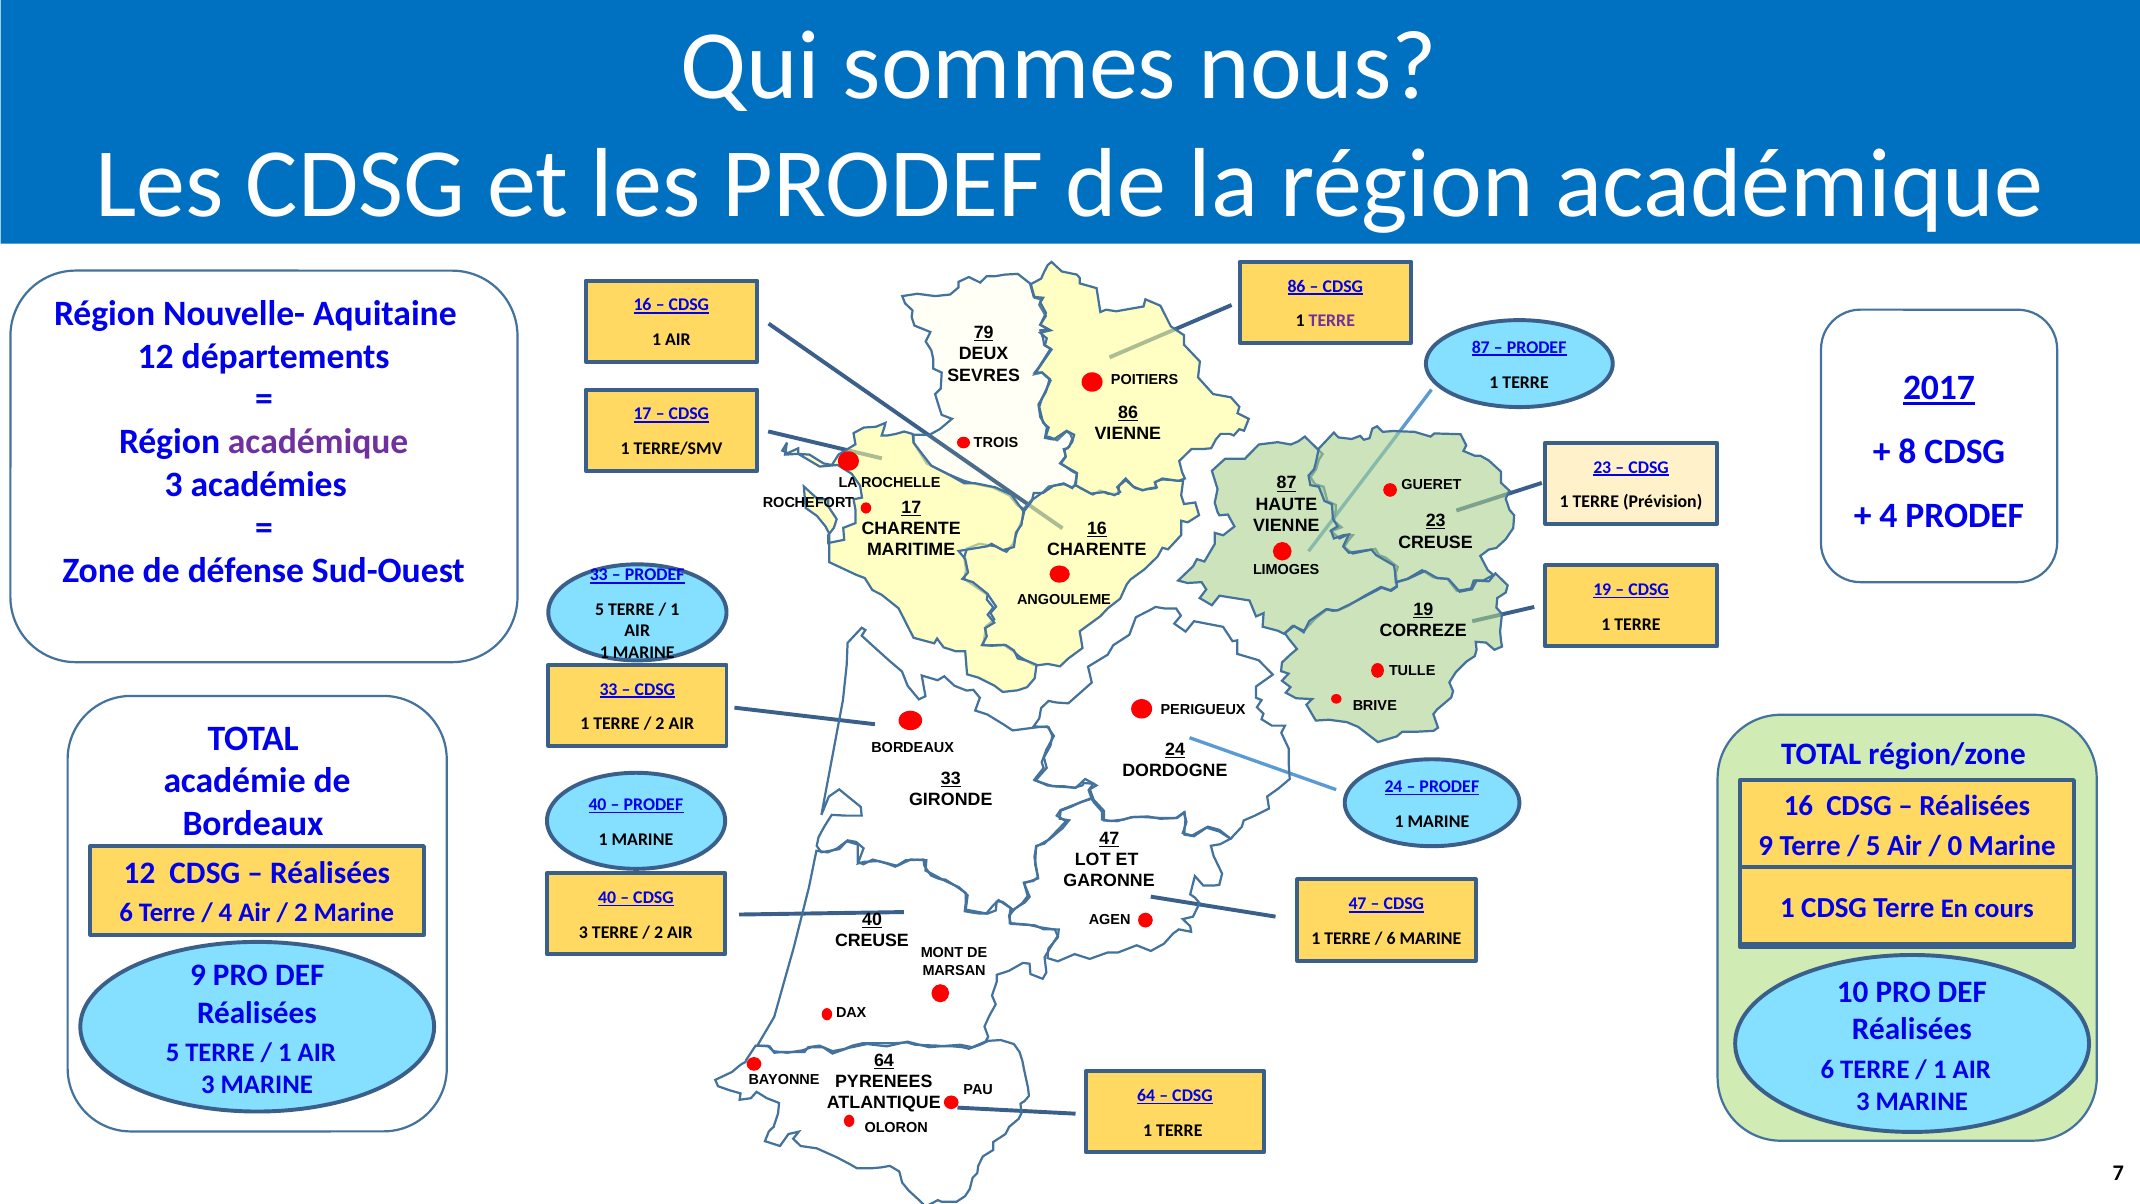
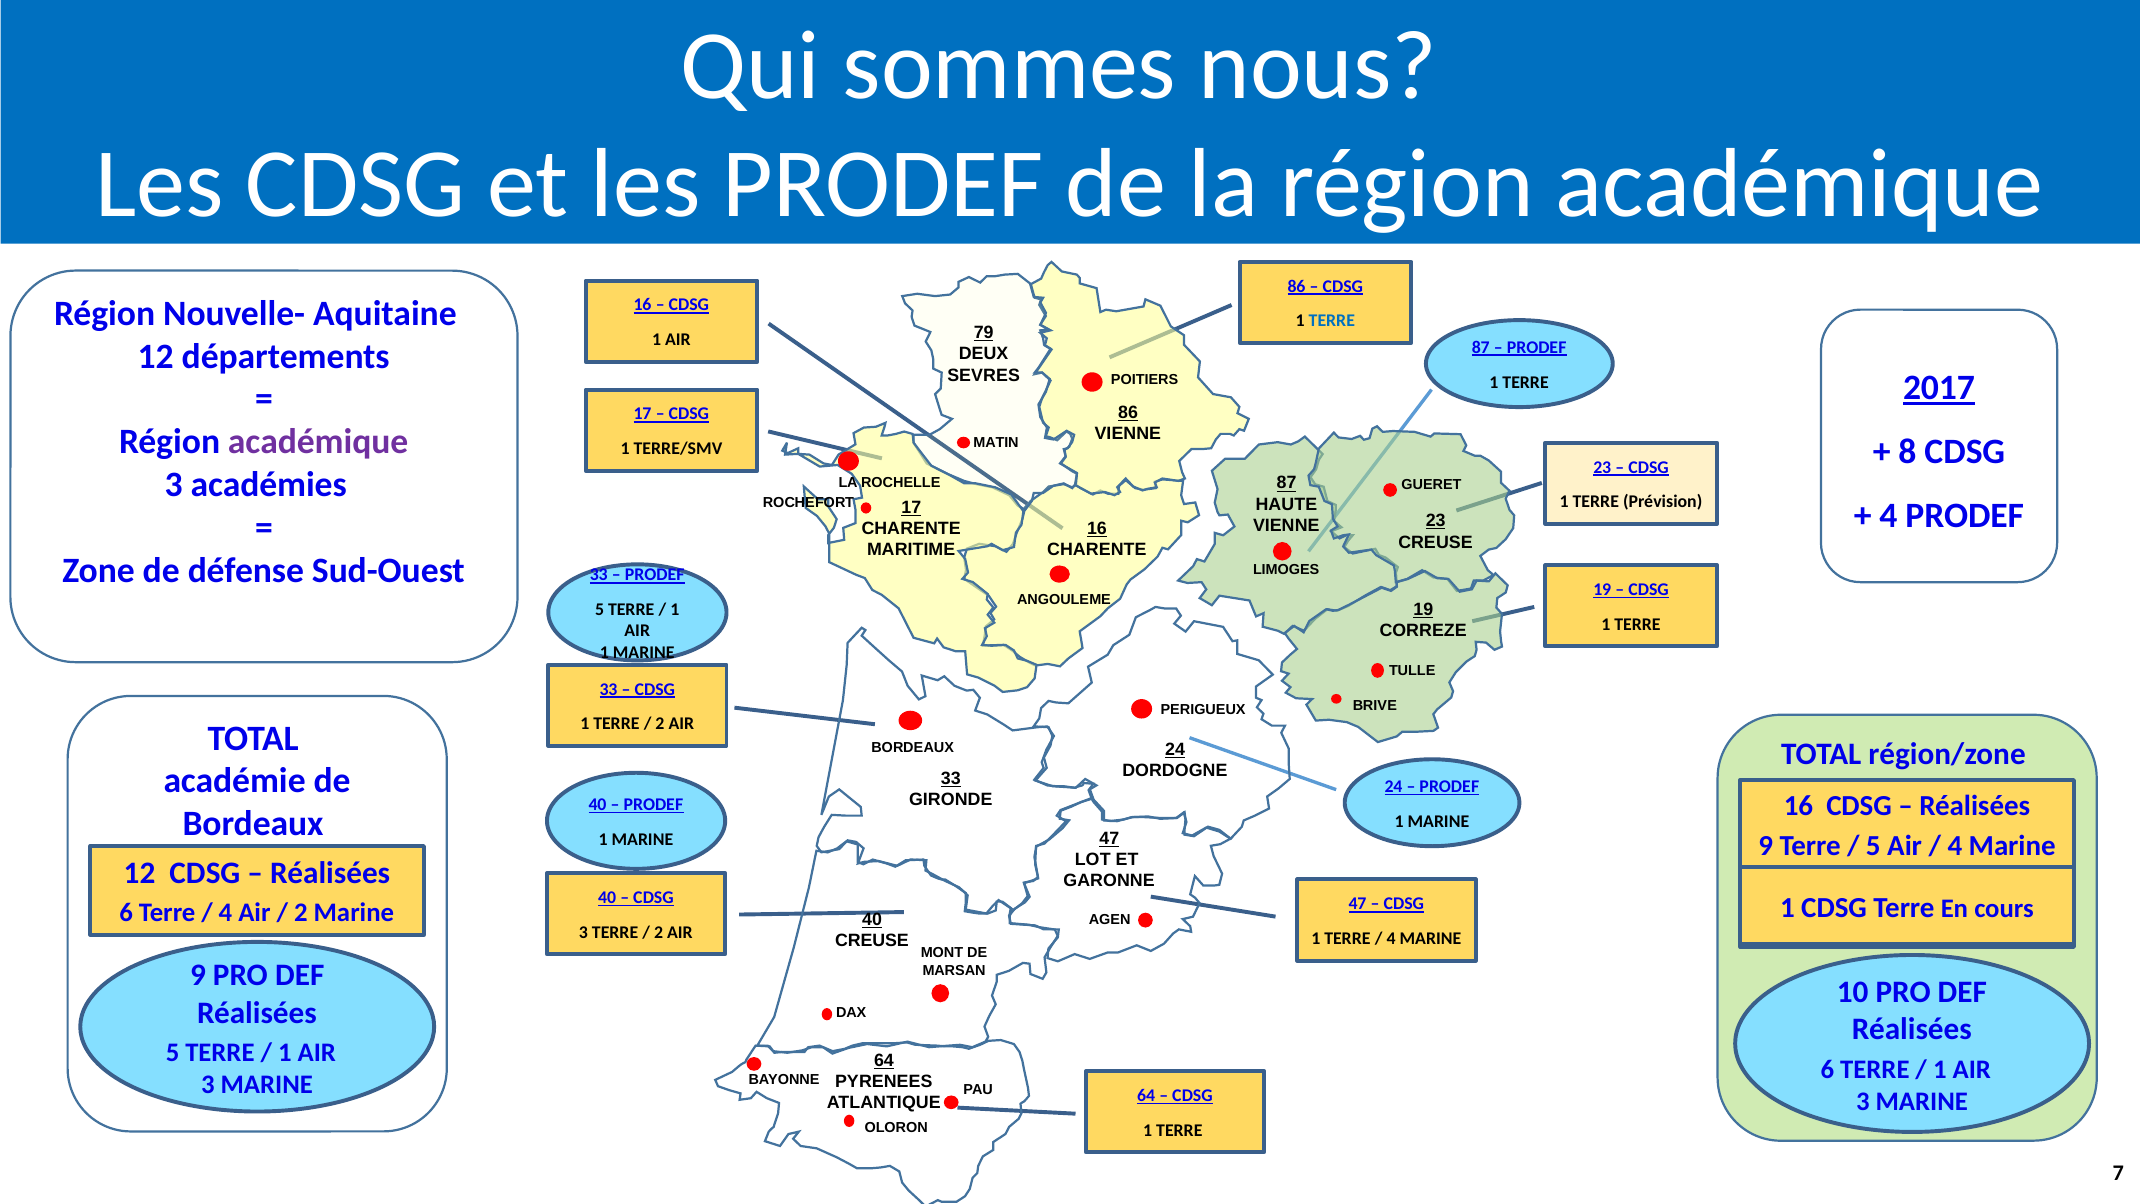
TERRE colour: purple -> blue (1332, 321)
TROIS: TROIS -> MATIN (996, 443)
0: 0 -> 4 (1955, 846)
6: 6 -> 4 (1391, 938)
